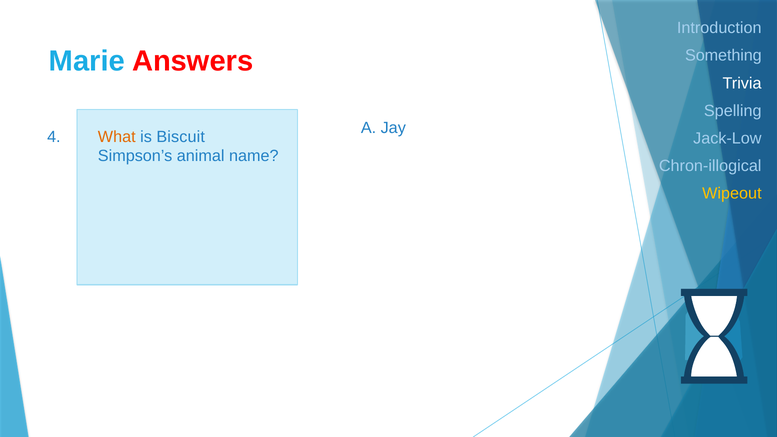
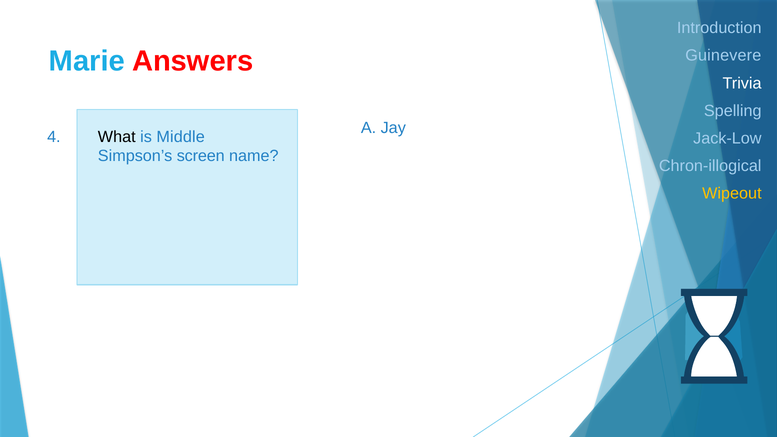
Something: Something -> Guinevere (723, 56)
What colour: orange -> black (117, 137)
Biscuit: Biscuit -> Middle (181, 137)
animal: animal -> screen (201, 156)
